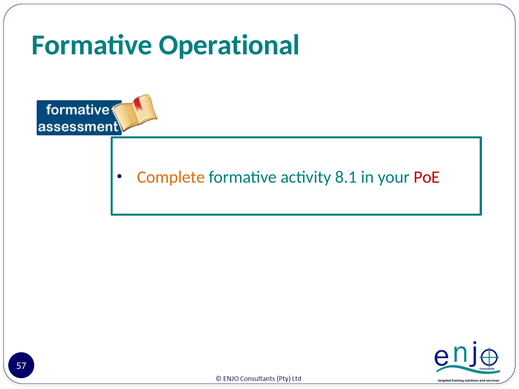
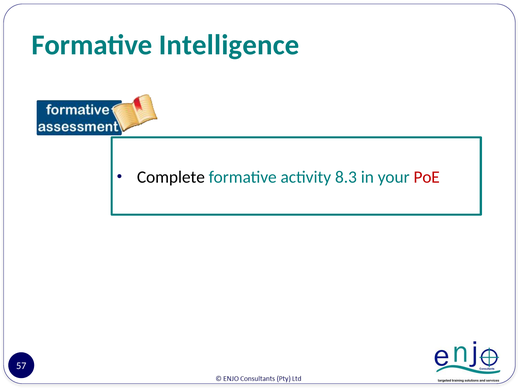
Operational: Operational -> Intelligence (229, 45)
Complete colour: orange -> black (171, 177)
8.1: 8.1 -> 8.3 (346, 177)
